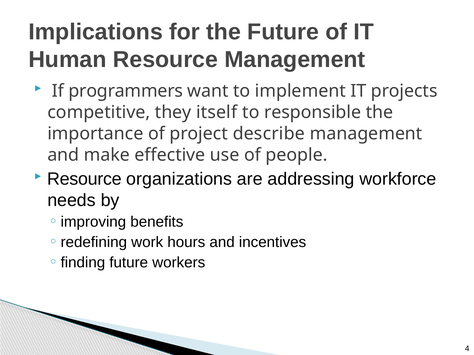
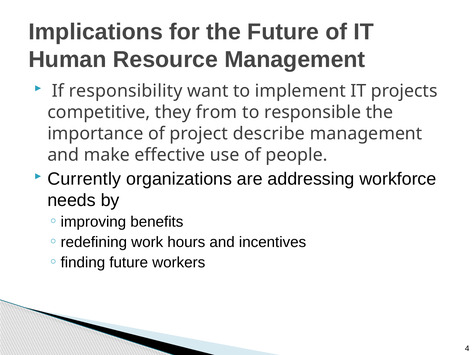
programmers: programmers -> responsibility (126, 91)
itself: itself -> from (217, 112)
Resource: Resource -> Currently (84, 179)
